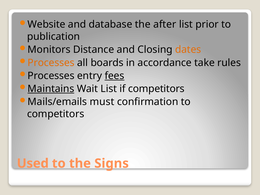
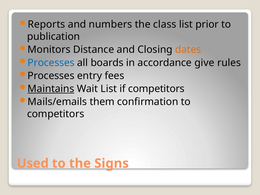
Website: Website -> Reports (46, 24)
database: database -> numbers (110, 24)
after: after -> class (165, 24)
Processes colour: orange -> blue (51, 63)
take: take -> give (204, 63)
fees underline: present -> none (114, 76)
must: must -> them (102, 102)
